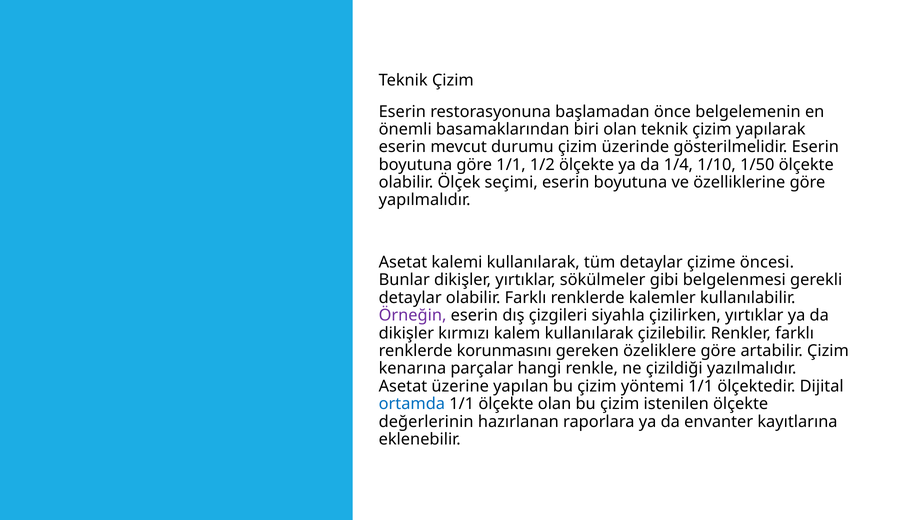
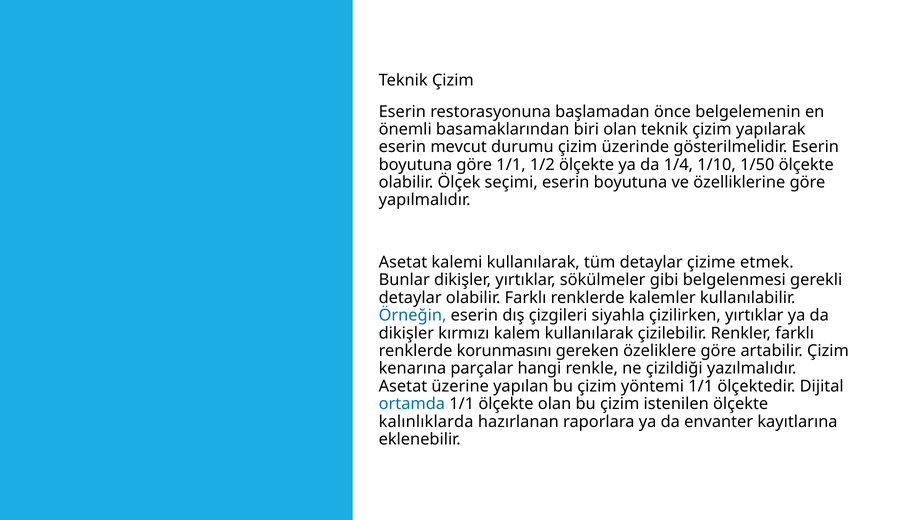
öncesi: öncesi -> etmek (767, 262)
Örneğin colour: purple -> blue (413, 315)
değerlerinin: değerlerinin -> kalınlıklarda (426, 421)
